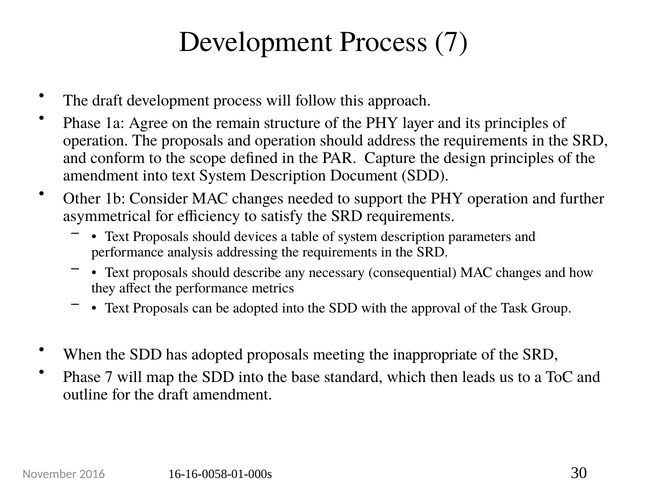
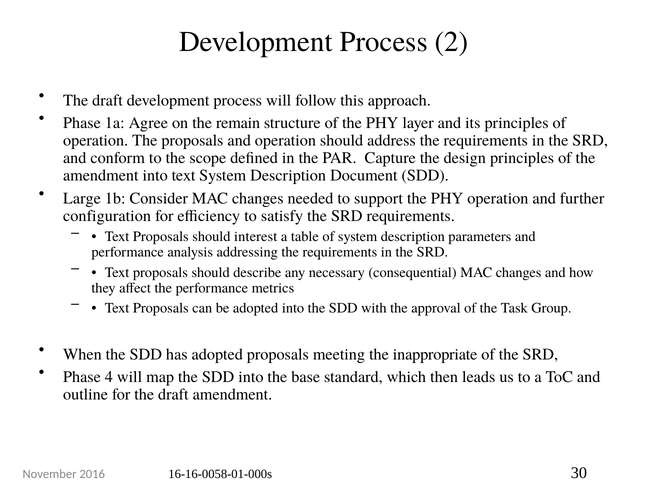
Process 7: 7 -> 2 (452, 42)
Other: Other -> Large (82, 198)
asymmetrical: asymmetrical -> configuration (107, 216)
devices: devices -> interest (256, 237)
Phase 7: 7 -> 4 (109, 377)
